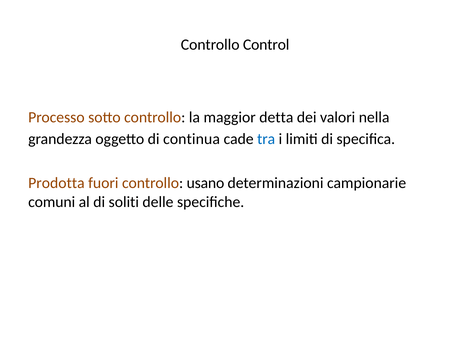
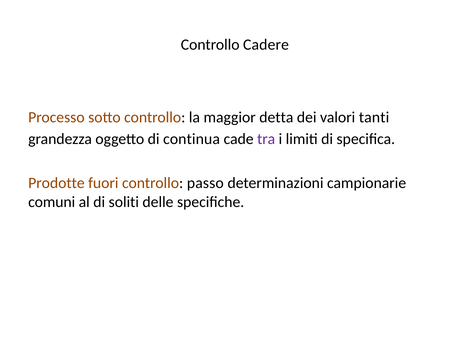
Control: Control -> Cadere (266, 45)
nella: nella -> tanti (374, 117)
tra colour: blue -> purple (266, 139)
Prodotta: Prodotta -> Prodotte (56, 183)
usano: usano -> passo (205, 183)
